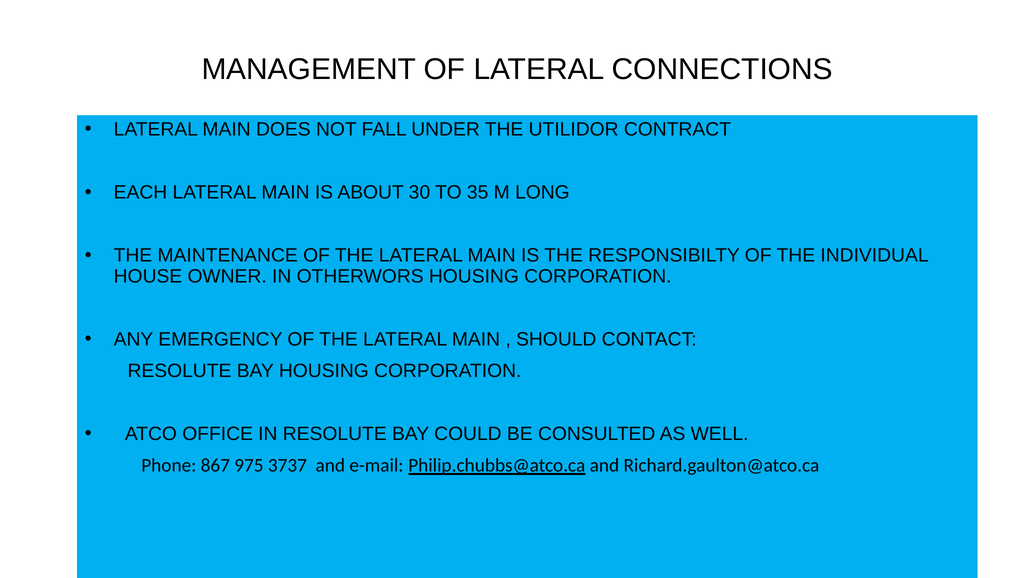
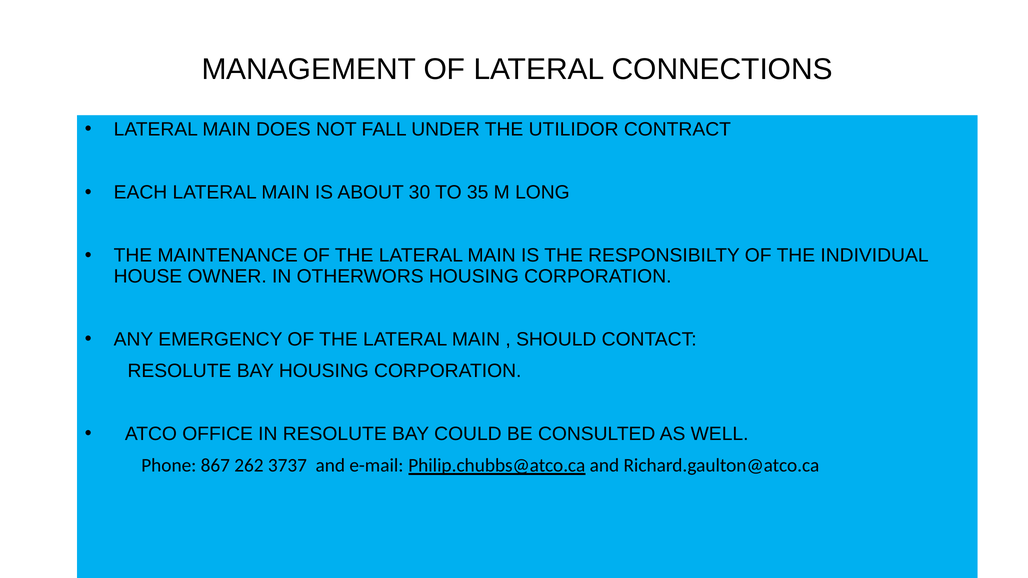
975: 975 -> 262 (249, 466)
